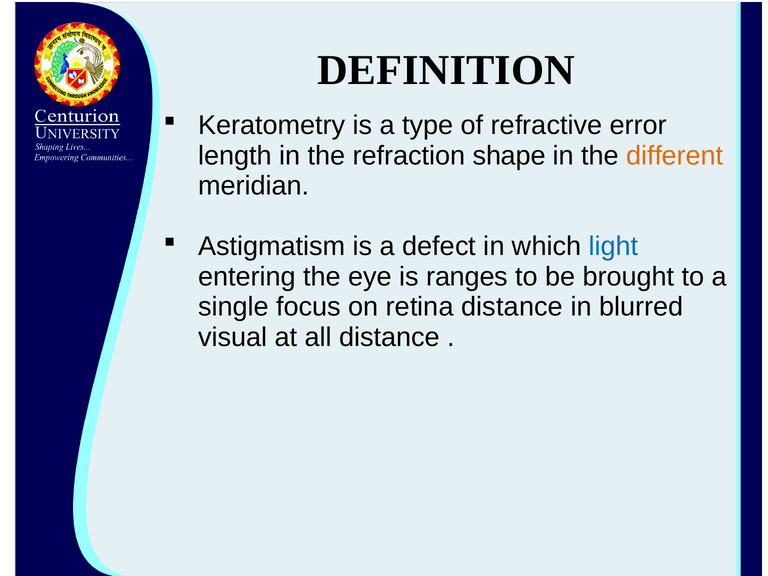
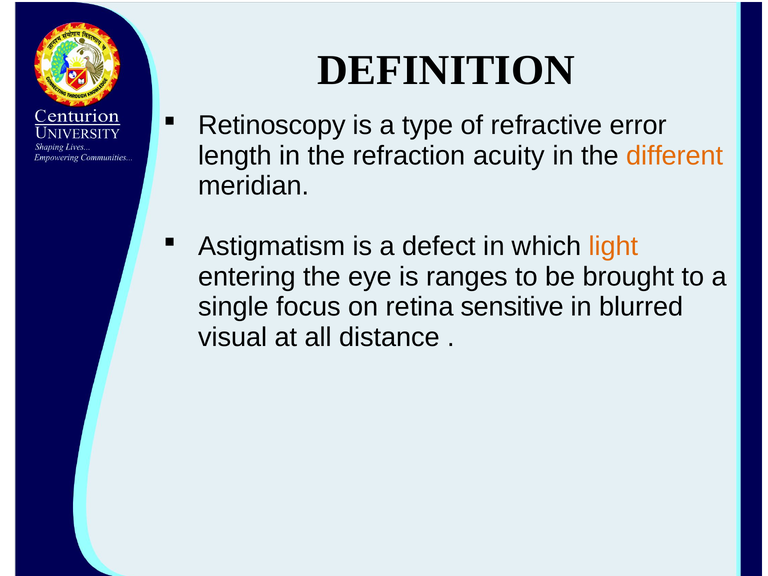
Keratometry: Keratometry -> Retinoscopy (272, 125)
shape: shape -> acuity (509, 156)
light colour: blue -> orange (613, 246)
retina distance: distance -> sensitive (512, 307)
